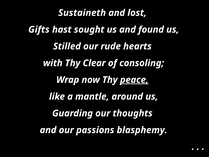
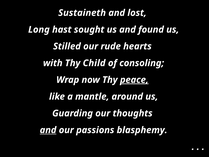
Gifts: Gifts -> Long (39, 30)
Clear: Clear -> Child (94, 63)
and underline: none -> present (48, 130)
